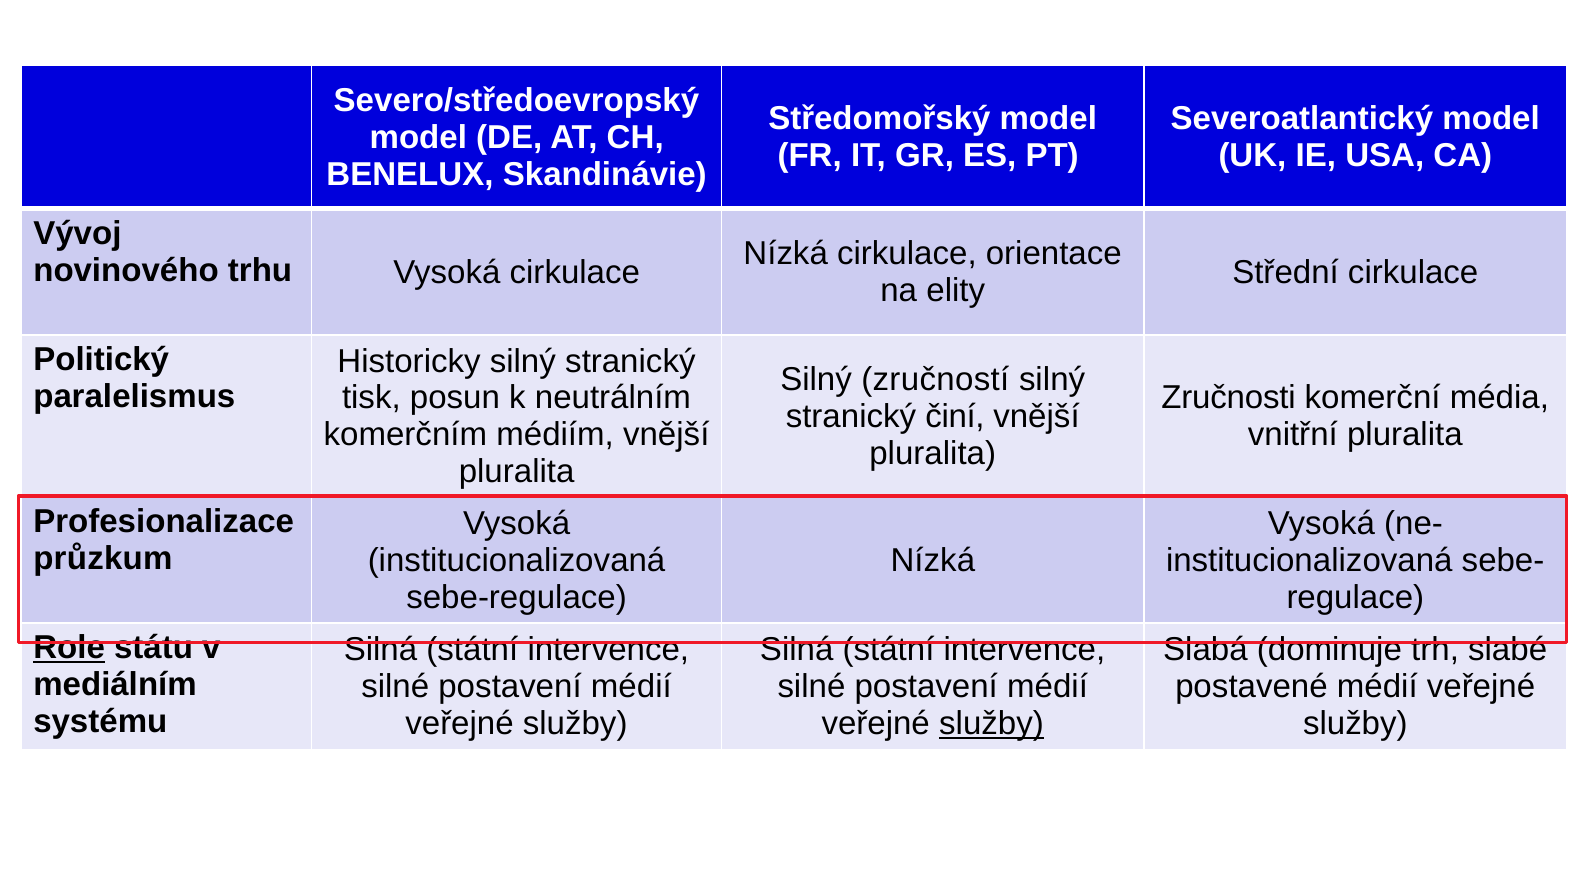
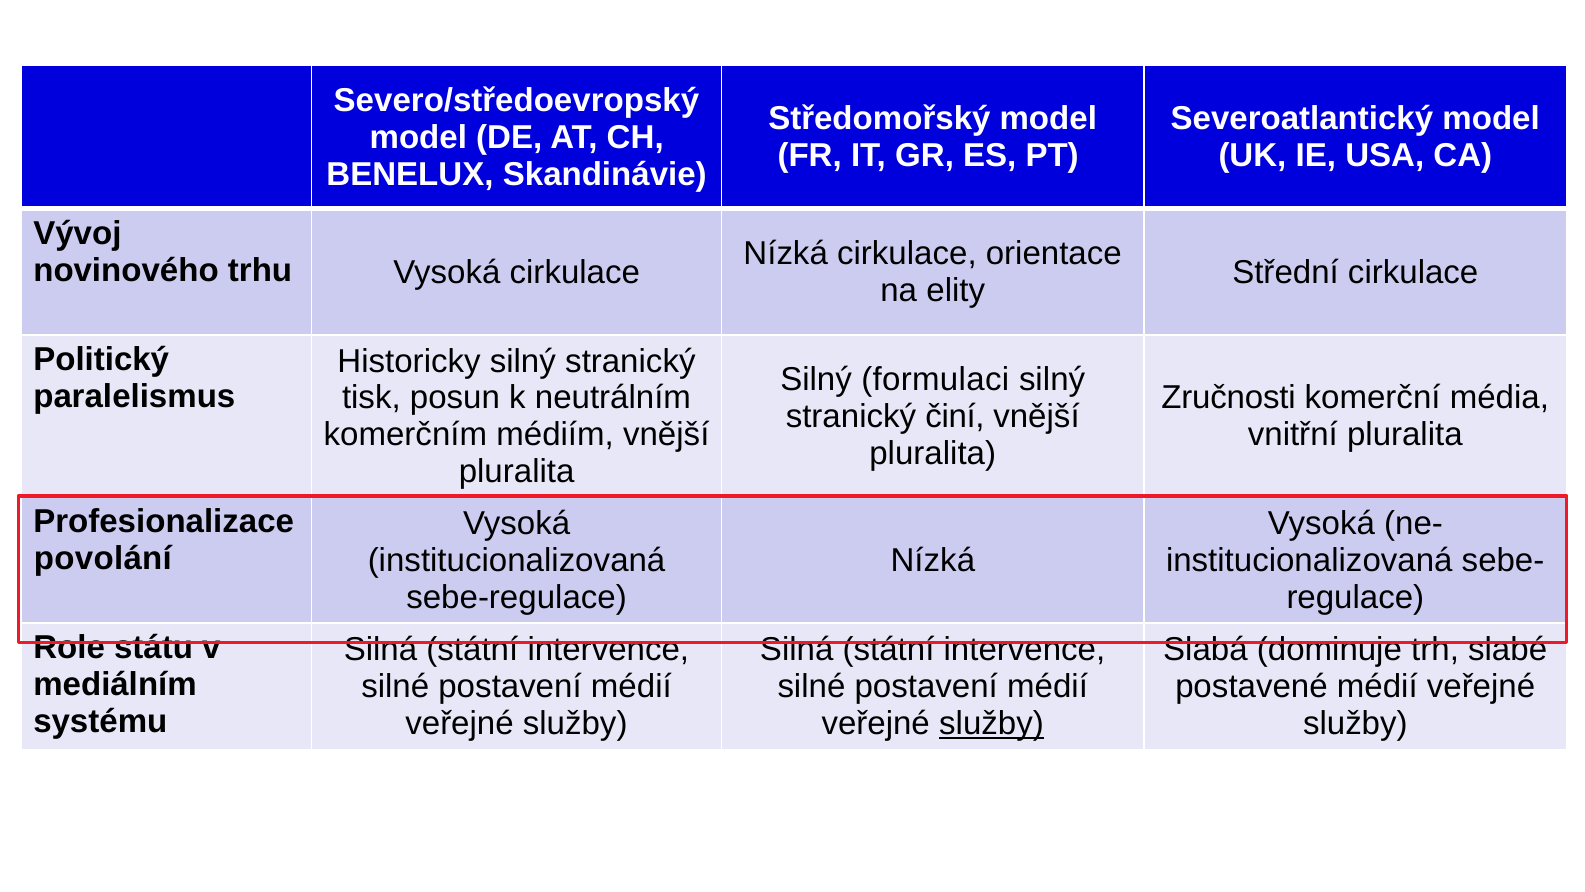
zručností: zručností -> formulaci (935, 379)
průzkum: průzkum -> povolání (103, 558)
Role underline: present -> none (69, 648)
